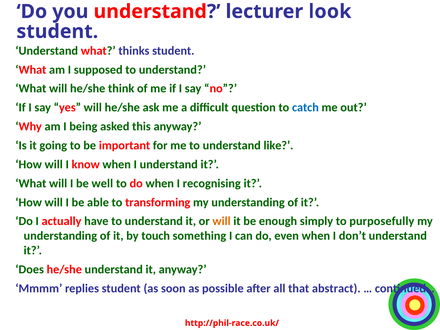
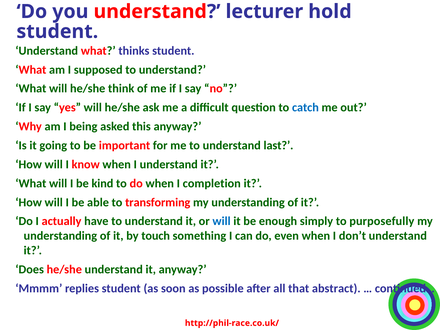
look: look -> hold (330, 12)
like: like -> last (278, 145)
well: well -> kind (102, 183)
recognising: recognising -> completion (212, 183)
will colour: orange -> blue (222, 221)
